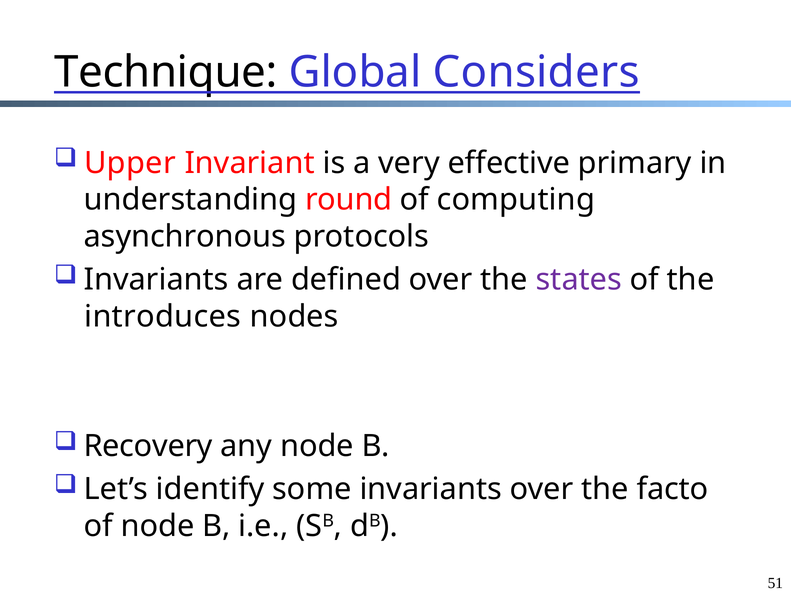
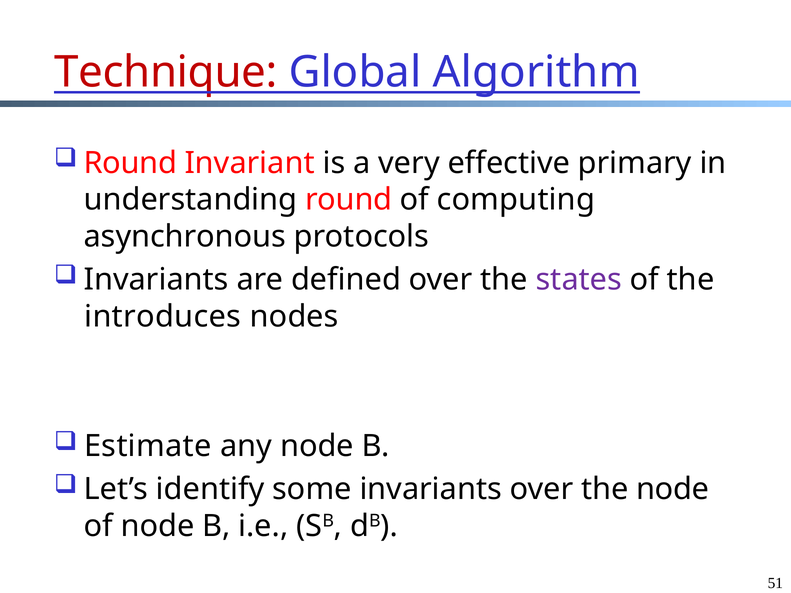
Technique colour: black -> red (166, 72)
Considers: Considers -> Algorithm (536, 72)
Upper: Upper -> Round (130, 163)
Recovery: Recovery -> Estimate (148, 446)
the facto: facto -> node (673, 489)
